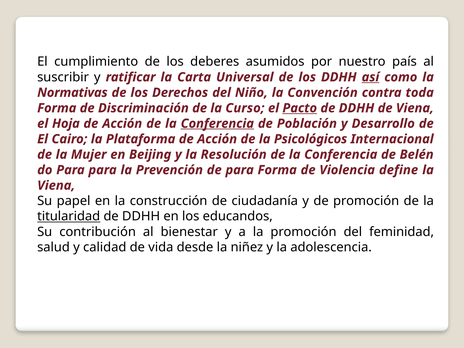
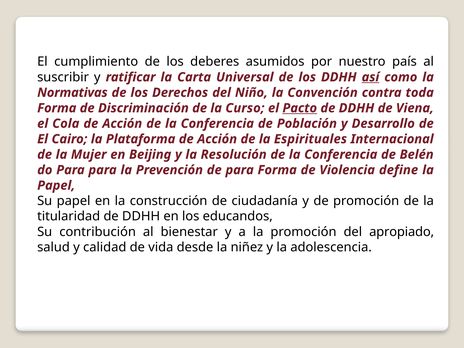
Hoja: Hoja -> Cola (66, 124)
Conferencia underline: present -> none (217, 124)
Psicológicos: Psicológicos -> Espirituales (310, 139)
Viena: Viena -> Papel (56, 185)
titularidad underline: present -> none (69, 216)
feminidad: feminidad -> apropiado (402, 232)
